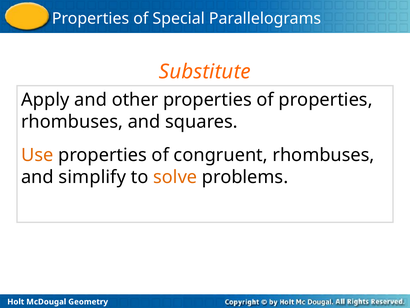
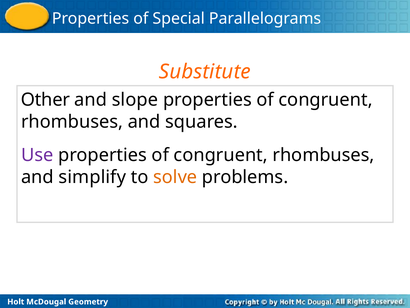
Apply: Apply -> Other (45, 100)
other: other -> slope (135, 100)
properties: properties -> congruent (326, 100)
Use colour: orange -> purple (37, 155)
